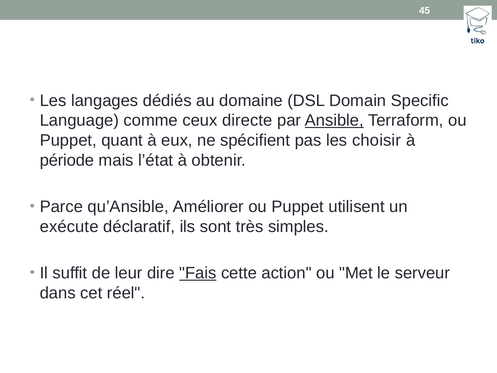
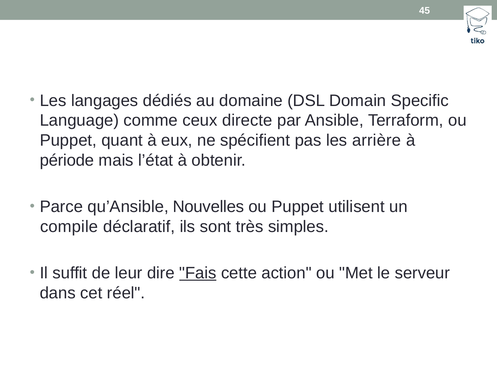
Ansible underline: present -> none (334, 120)
choisir: choisir -> arrière (377, 140)
Améliorer: Améliorer -> Nouvelles (208, 207)
exécute: exécute -> compile (69, 226)
